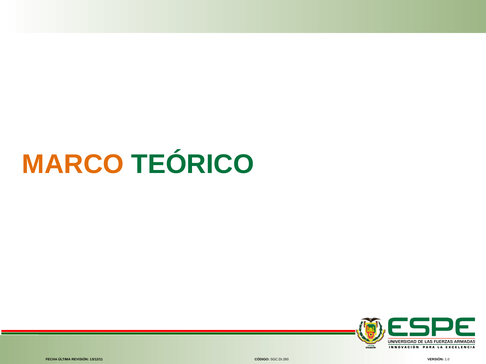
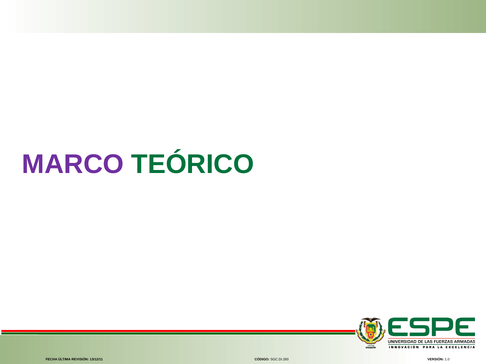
MARCO colour: orange -> purple (73, 164)
